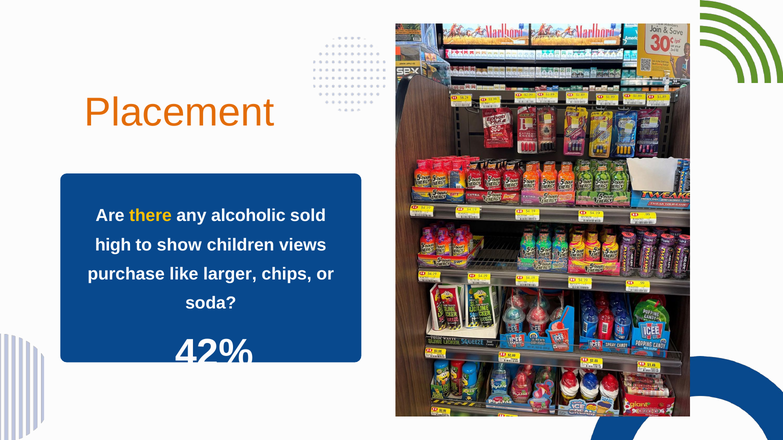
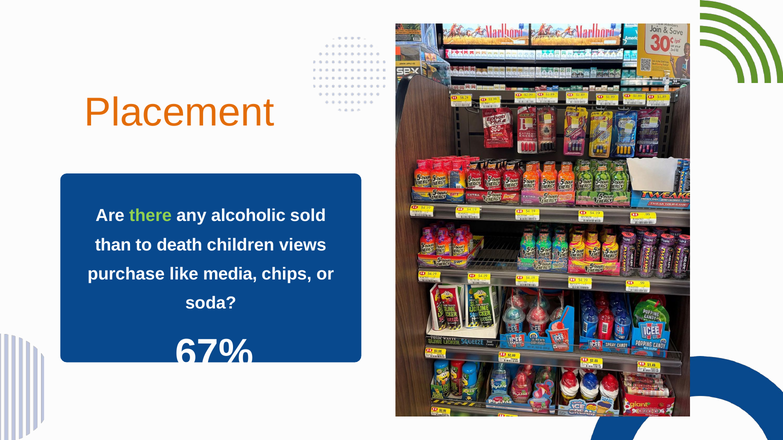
there colour: yellow -> light green (150, 216)
high: high -> than (113, 245)
show: show -> death (179, 245)
larger: larger -> media (230, 274)
42%: 42% -> 67% (214, 354)
